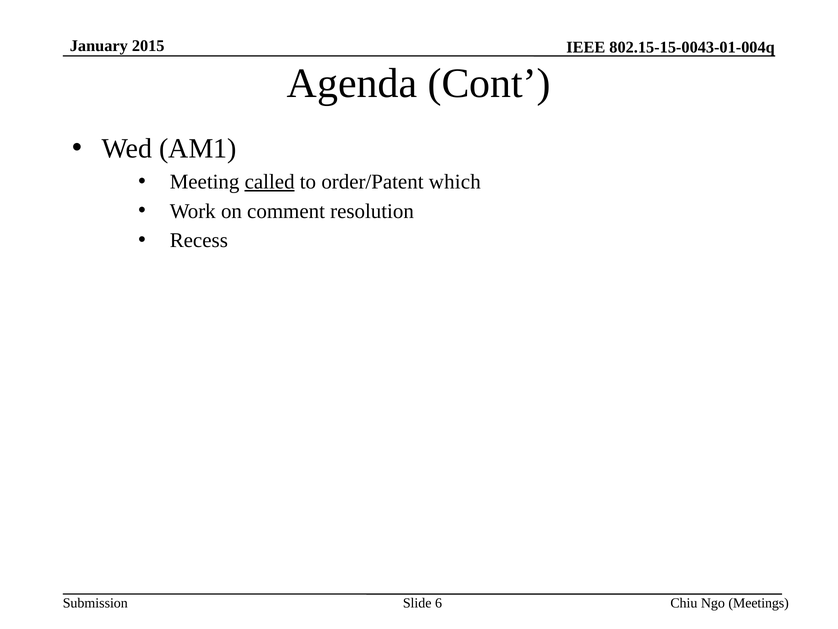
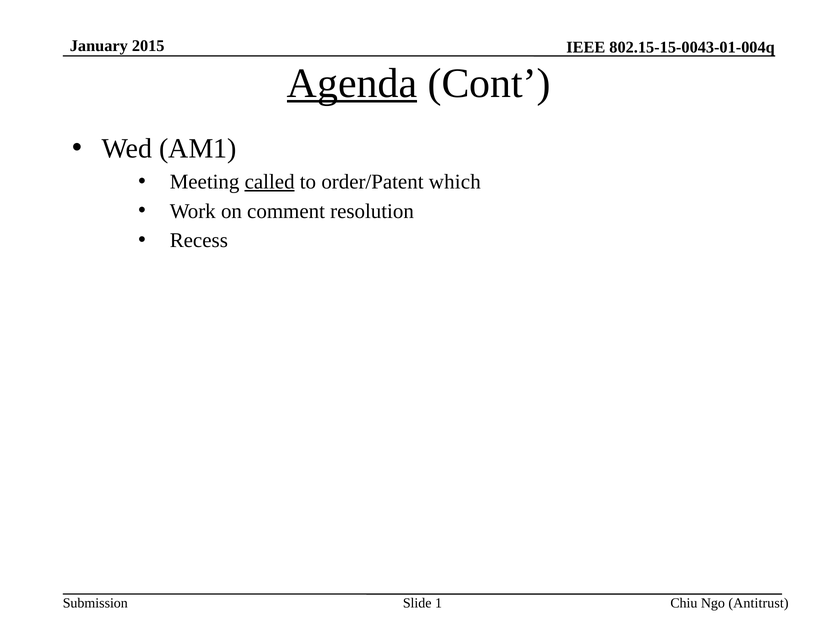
Agenda underline: none -> present (352, 83)
6: 6 -> 1 (439, 603)
Meetings: Meetings -> Antitrust (759, 603)
